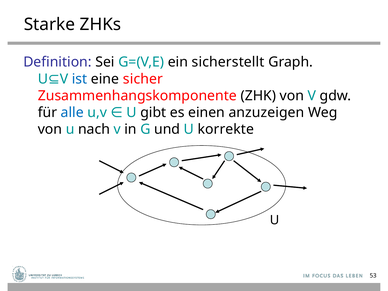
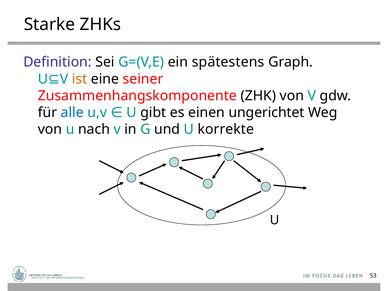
sicherstellt: sicherstellt -> spätestens (228, 62)
ist colour: blue -> orange (80, 79)
sicher: sicher -> seiner (143, 79)
anzuzeigen: anzuzeigen -> ungerichtet (267, 113)
